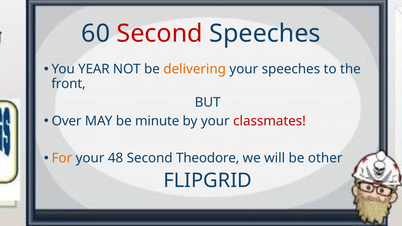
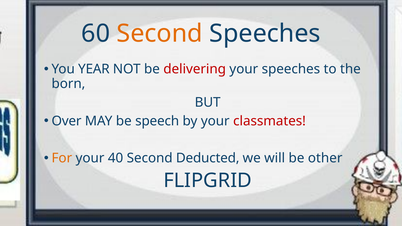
Second colour: red -> orange (160, 34)
delivering colour: orange -> red (195, 69)
front: front -> born (68, 84)
minute: minute -> speech (157, 121)
48: 48 -> 40 (116, 158)
Theodore: Theodore -> Deducted (208, 158)
